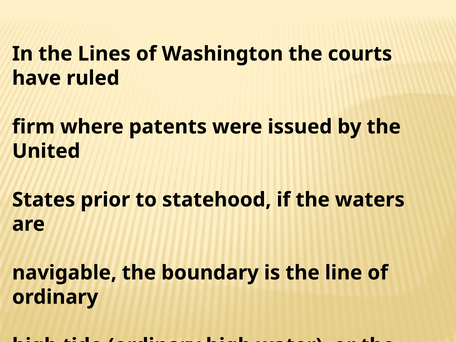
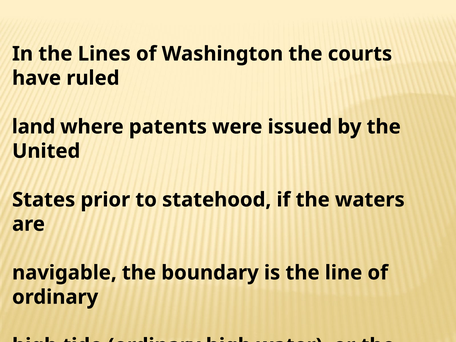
firm: firm -> land (34, 127)
